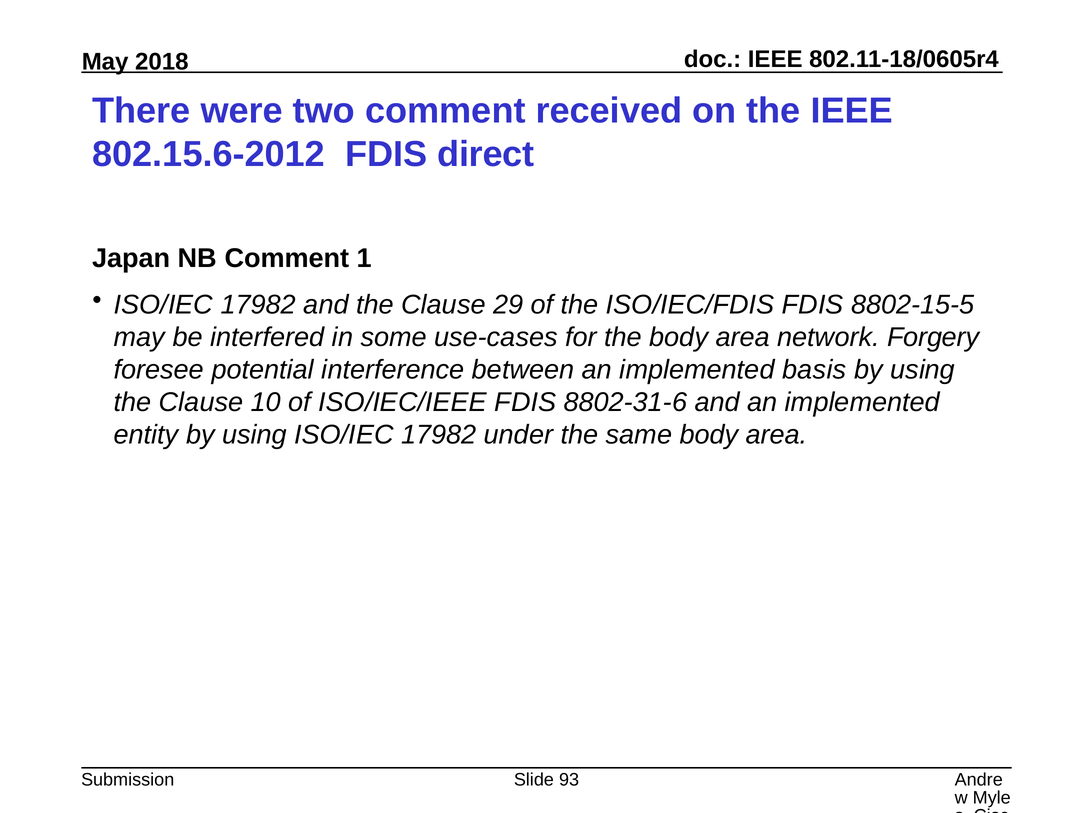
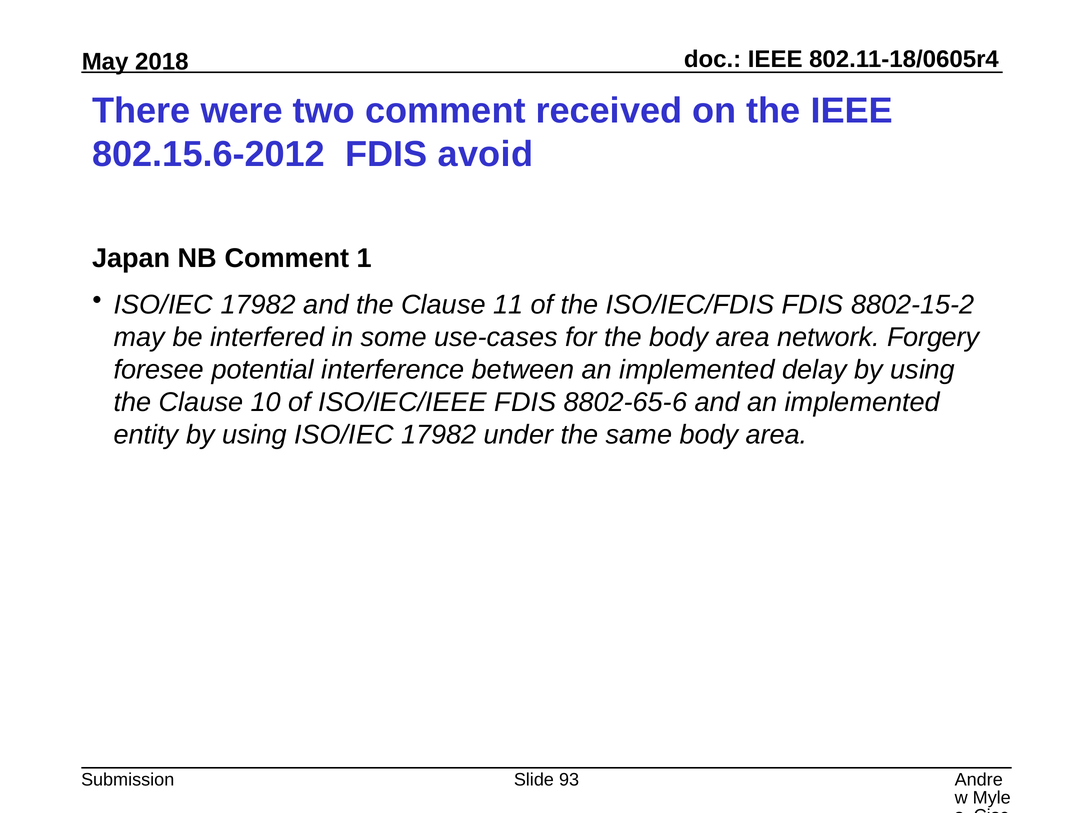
direct: direct -> avoid (485, 154)
29: 29 -> 11 (508, 305)
8802-15-5: 8802-15-5 -> 8802-15-2 (913, 305)
basis: basis -> delay (814, 370)
8802-31-6: 8802-31-6 -> 8802-65-6 (625, 402)
